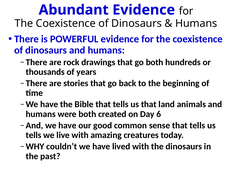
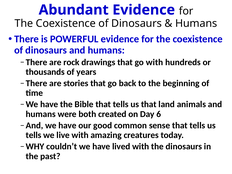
go both: both -> with (155, 62)
